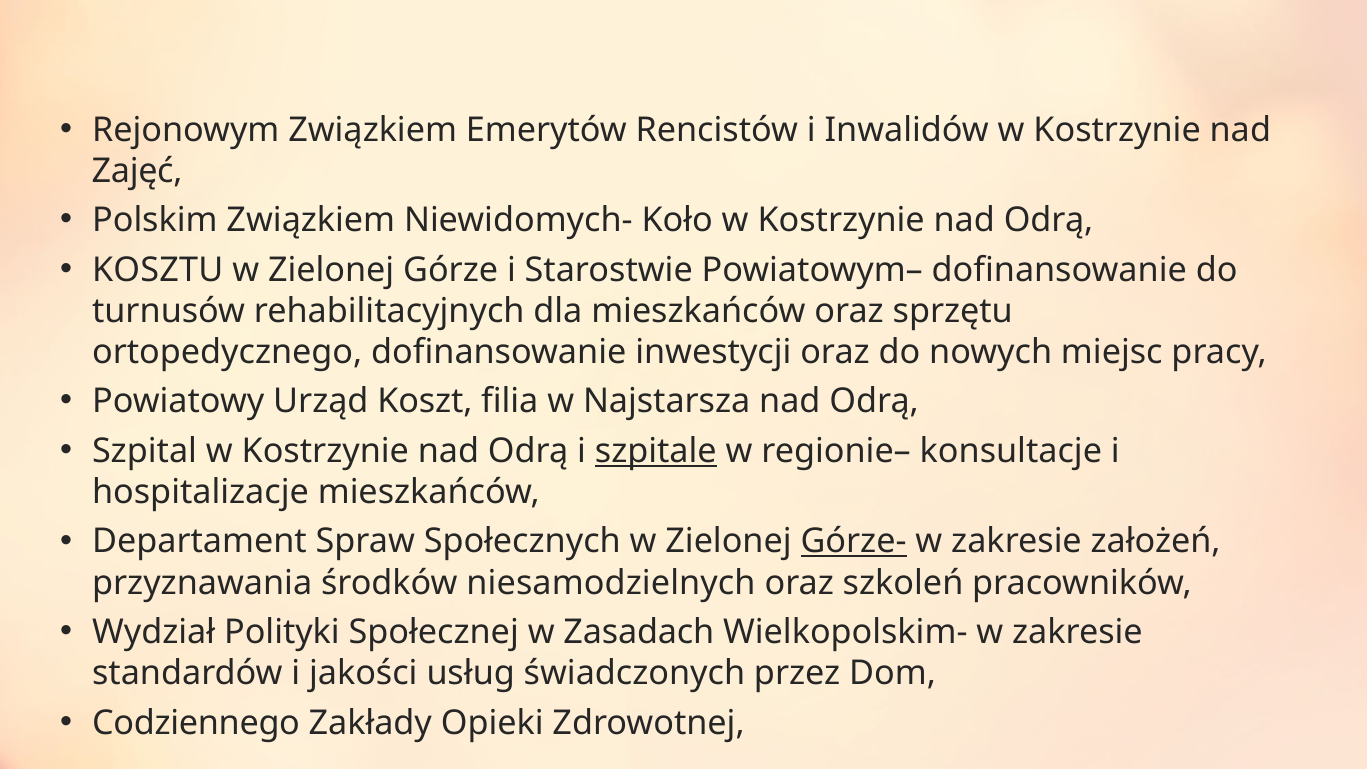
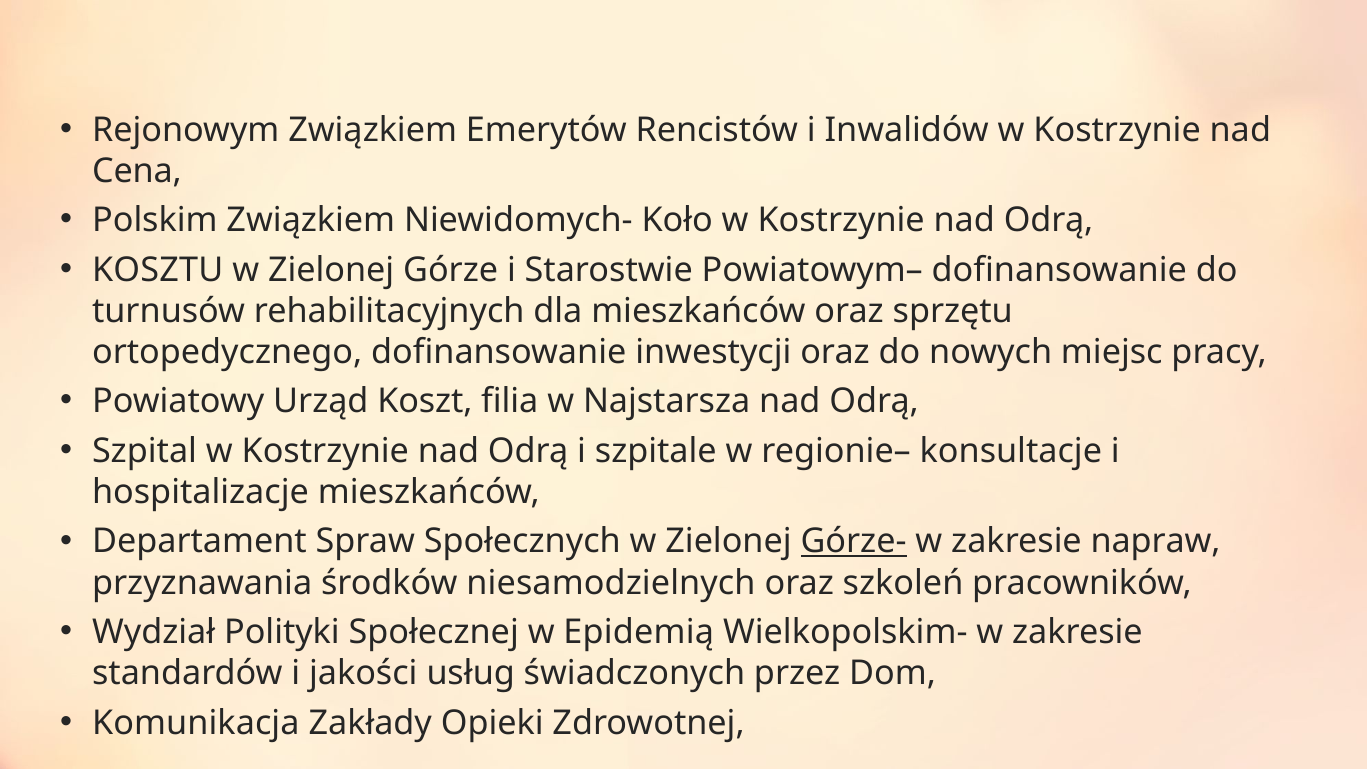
Zajęć: Zajęć -> Cena (137, 171)
szpitale underline: present -> none (656, 451)
założeń: założeń -> napraw (1156, 542)
Zasadach: Zasadach -> Epidemią (639, 632)
Codziennego: Codziennego -> Komunikacja (196, 723)
